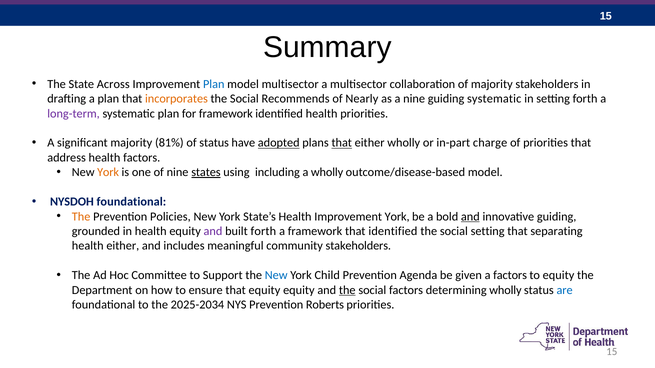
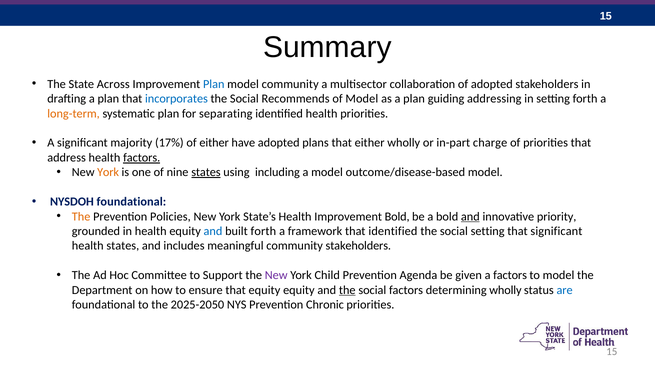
model multisector: multisector -> community (290, 84)
of majority: majority -> adopted (492, 84)
incorporates colour: orange -> blue (176, 99)
of Nearly: Nearly -> Model (362, 99)
as a nine: nine -> plan (414, 99)
guiding systematic: systematic -> addressing (494, 99)
long-term colour: purple -> orange (74, 114)
for framework: framework -> separating (226, 114)
81%: 81% -> 17% (169, 143)
of status: status -> either (214, 143)
adopted underline: present -> none (279, 143)
that underline: present -> none (342, 143)
factors underline: none -> present (142, 158)
a wholly: wholly -> model (327, 173)
Improvement York: York -> Bold (397, 217)
innovative guiding: guiding -> priority (557, 217)
and colour: purple -> blue (213, 231)
that separating: separating -> significant (556, 231)
health either: either -> states (123, 246)
New colour: blue -> purple (276, 276)
to equity: equity -> model (559, 276)
2025-2034: 2025-2034 -> 2025-2050 (197, 305)
Roberts: Roberts -> Chronic (325, 305)
